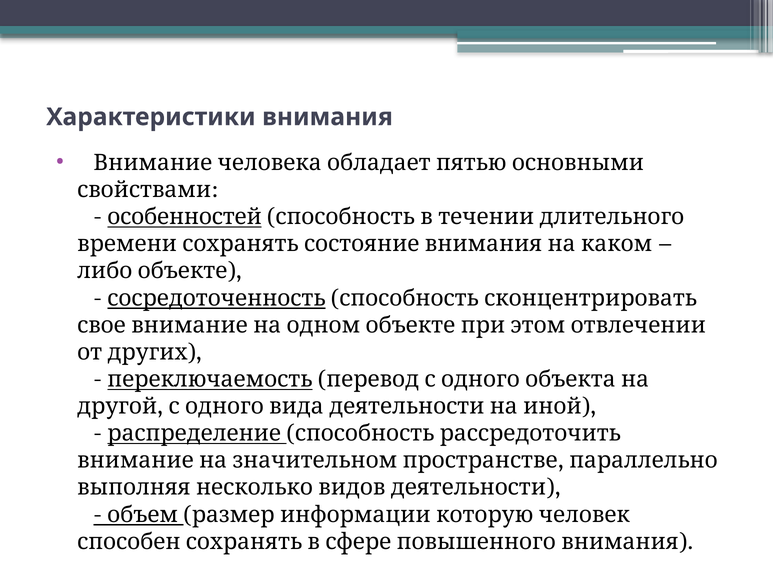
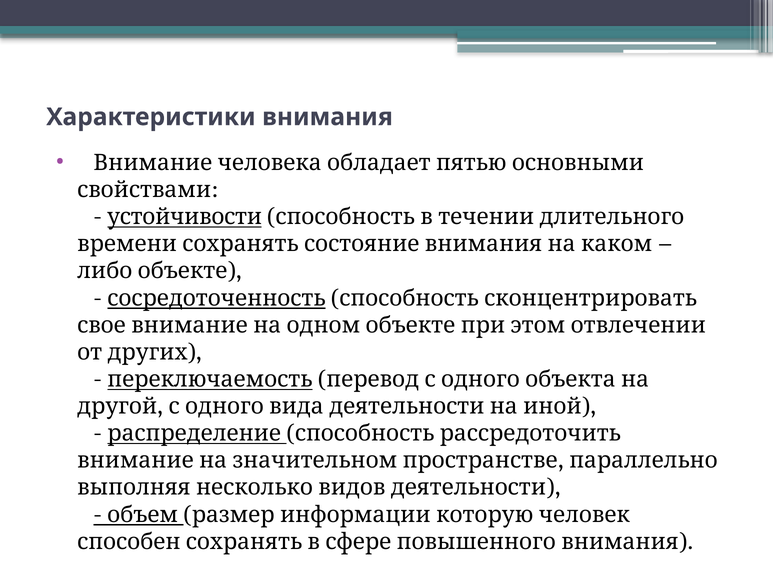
особенностей: особенностей -> устойчивости (185, 217)
